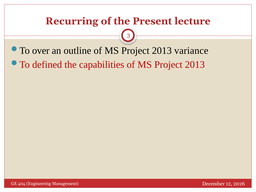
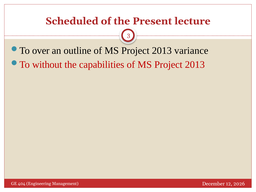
Recurring: Recurring -> Scheduled (72, 21)
defined: defined -> without (47, 65)
